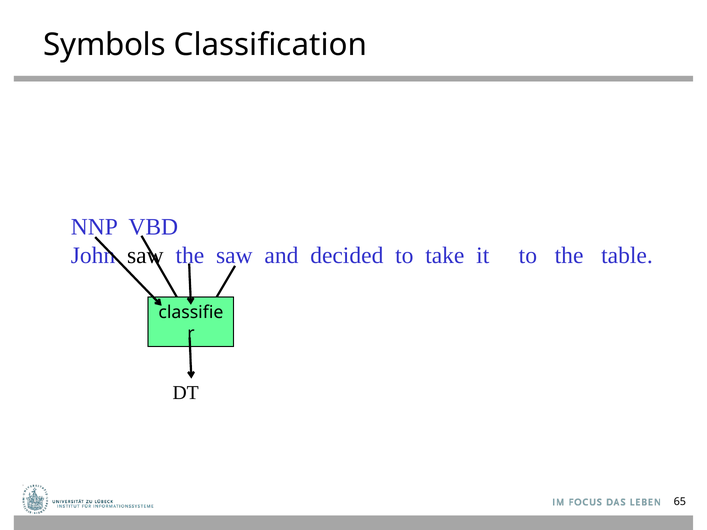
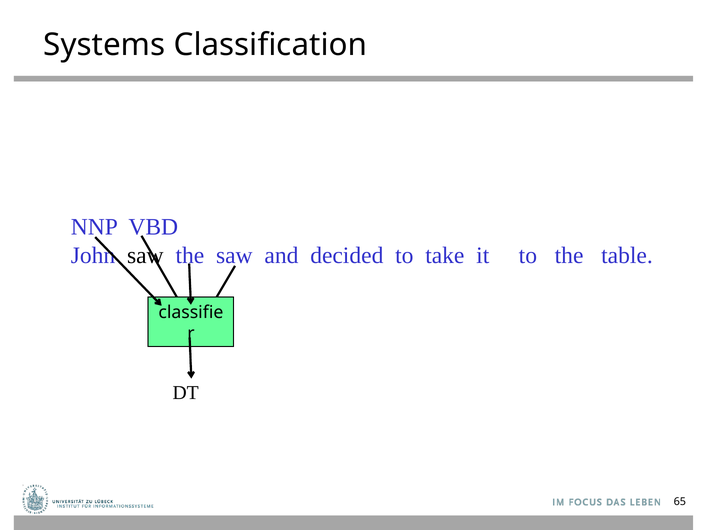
Symbols: Symbols -> Systems (104, 45)
